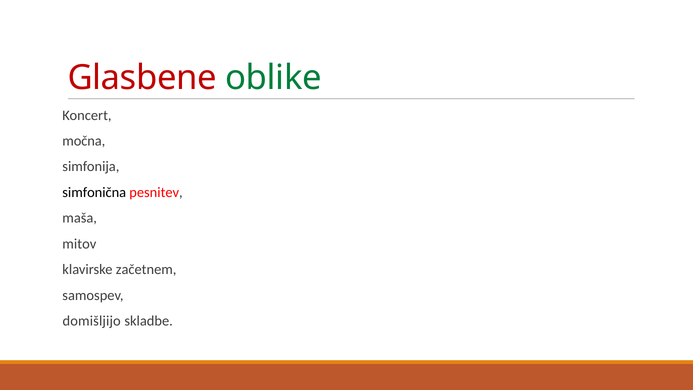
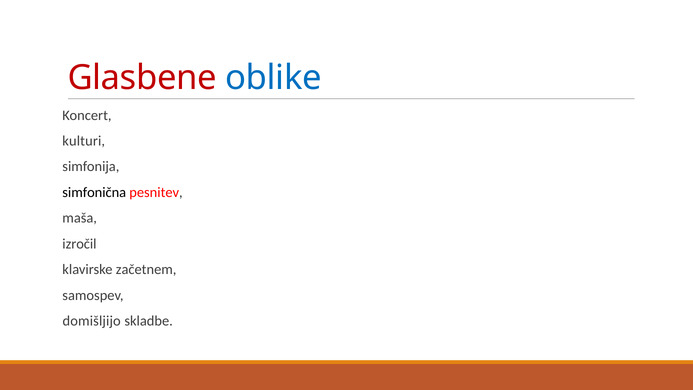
oblike colour: green -> blue (274, 78)
močna: močna -> kulturi (84, 141)
mitov: mitov -> izročil (79, 244)
